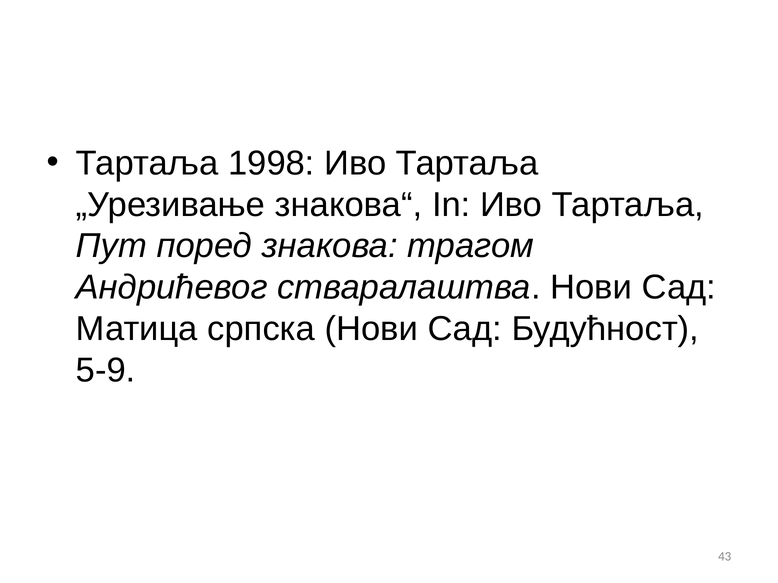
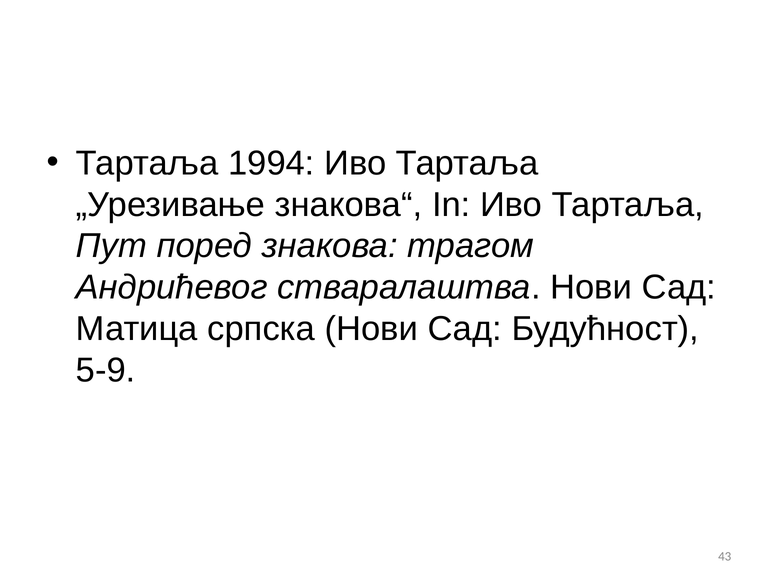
1998: 1998 -> 1994 (271, 163)
